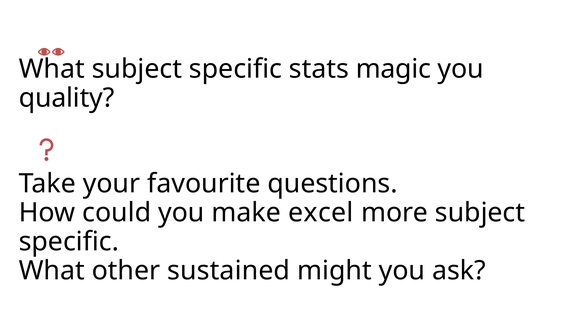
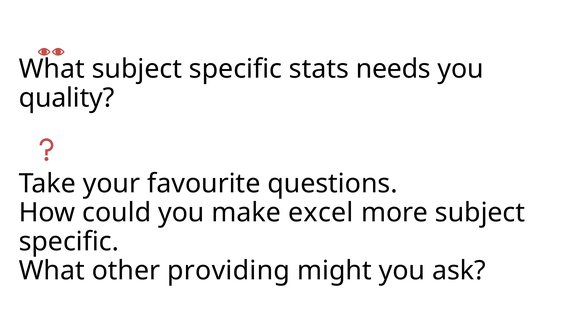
magic: magic -> needs (393, 69)
sustained: sustained -> providing (229, 270)
